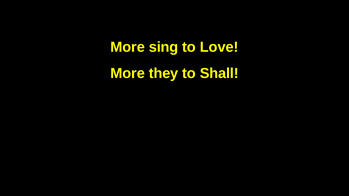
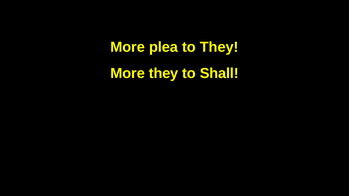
sing: sing -> plea (164, 47)
to Love: Love -> They (219, 47)
